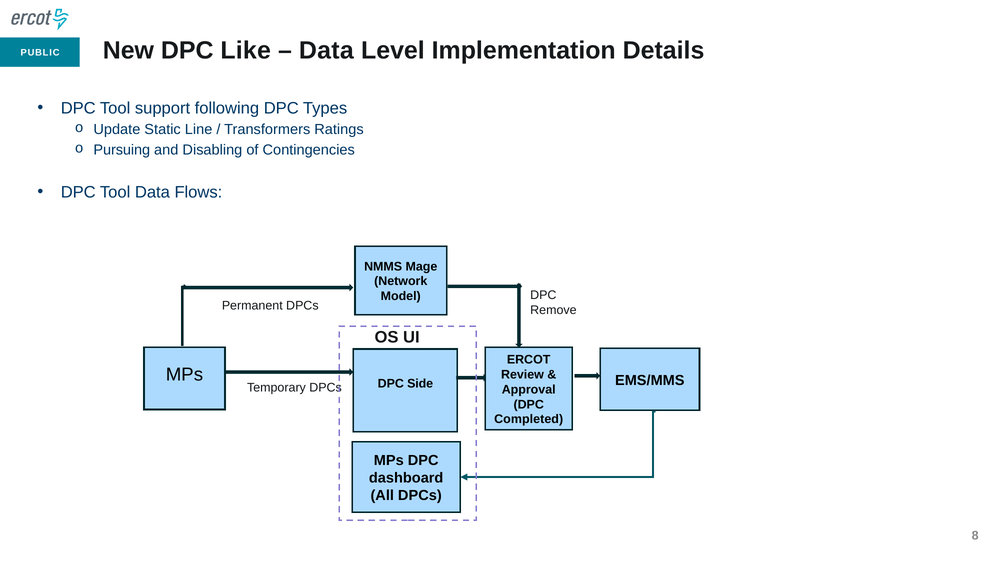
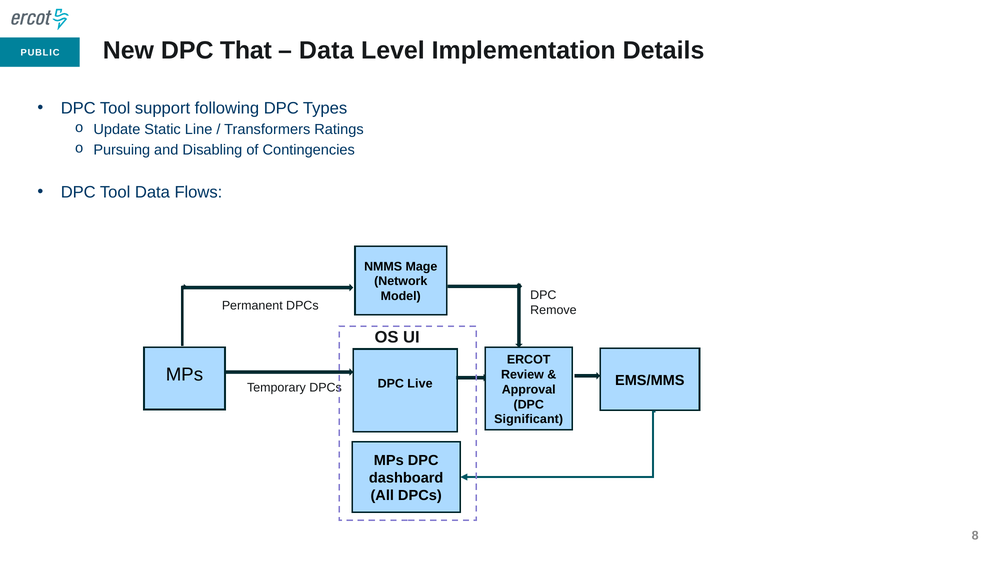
Like: Like -> That (246, 51)
Side: Side -> Live (420, 384)
Completed: Completed -> Significant (529, 419)
